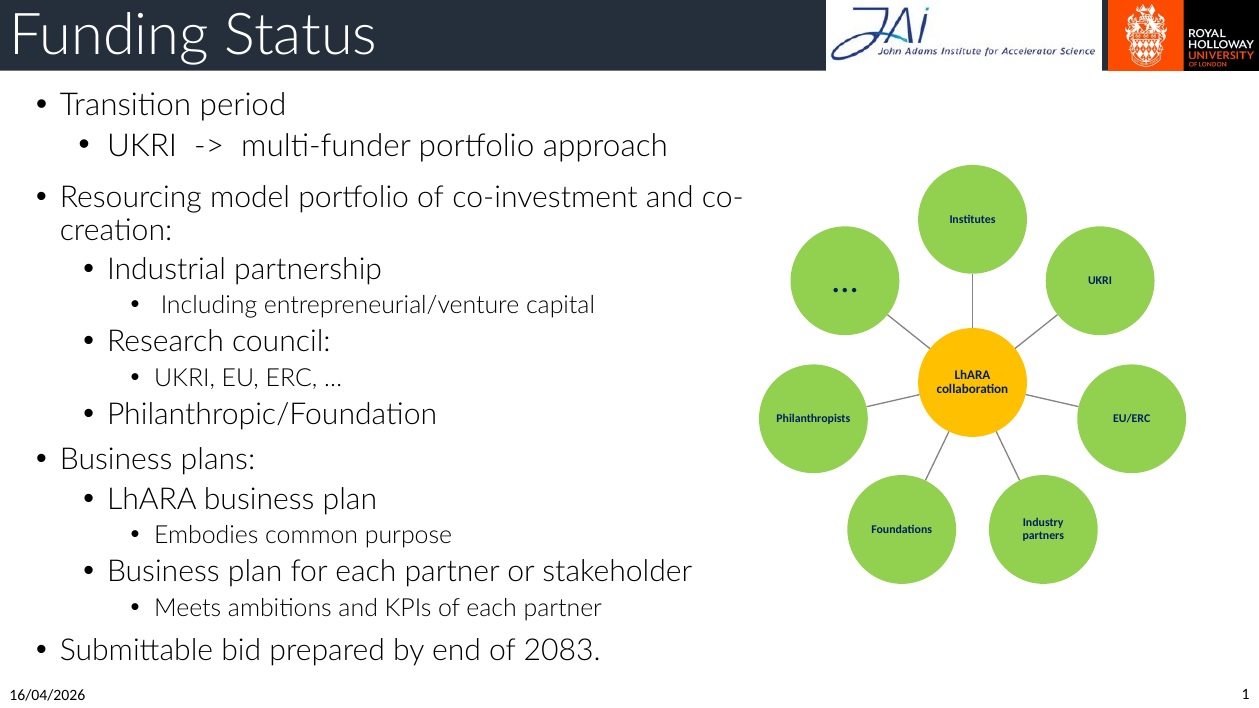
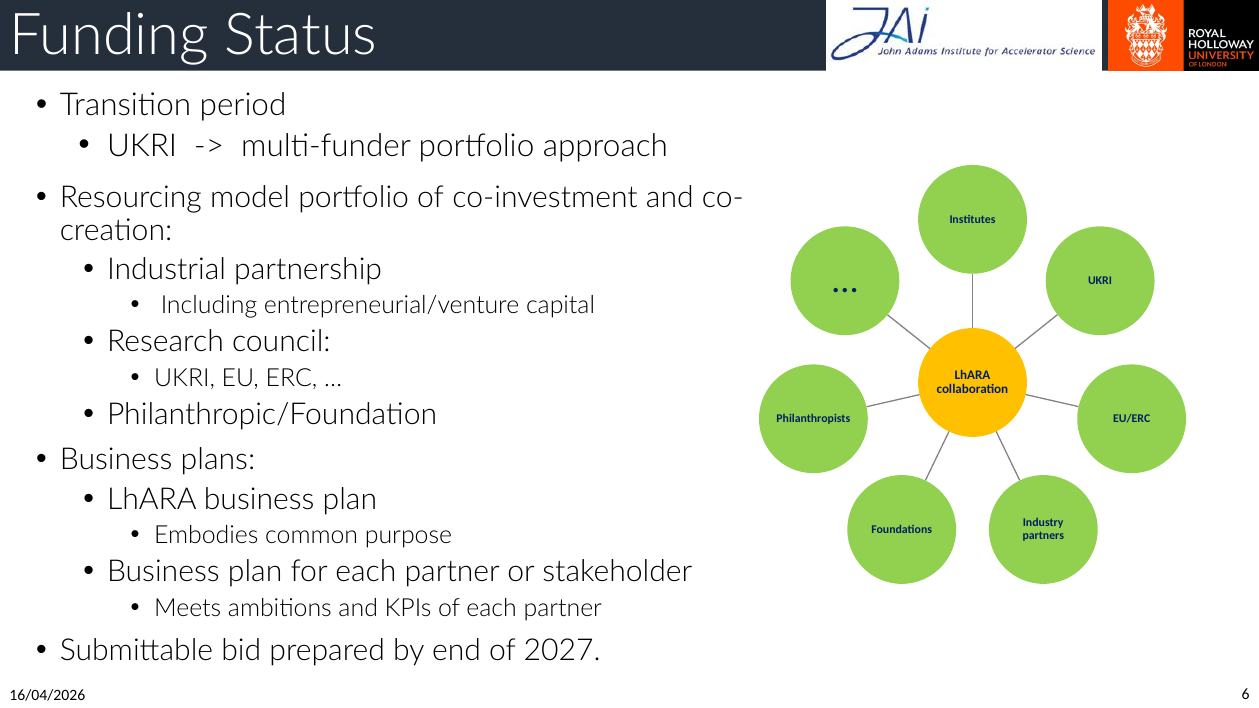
2083: 2083 -> 2027 (562, 651)
1: 1 -> 6 (1246, 695)
